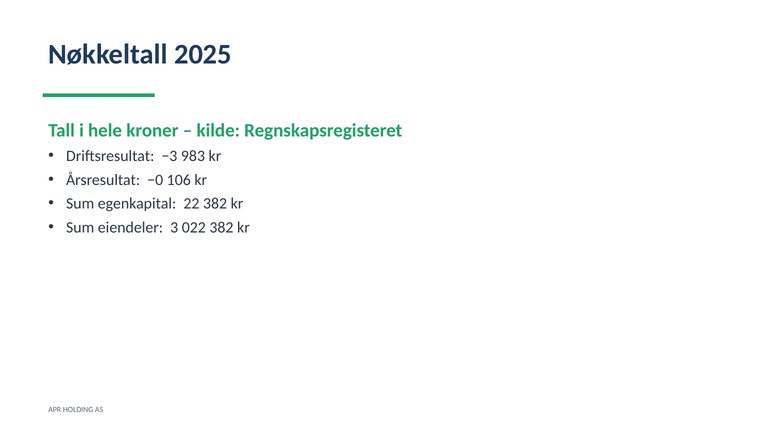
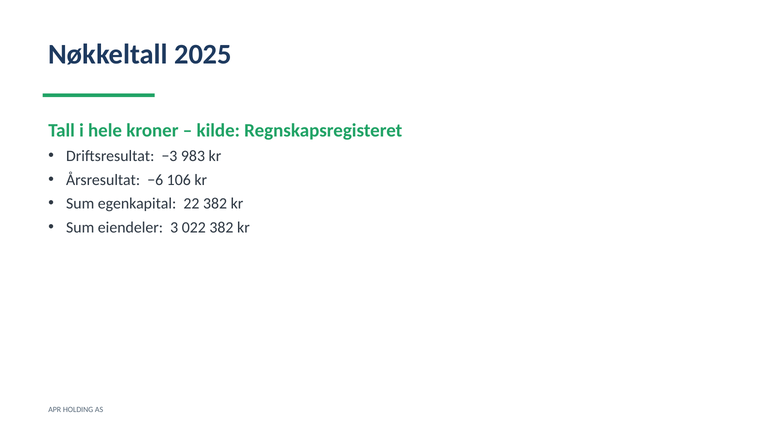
−0: −0 -> −6 (155, 180)
